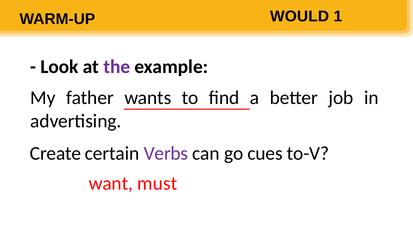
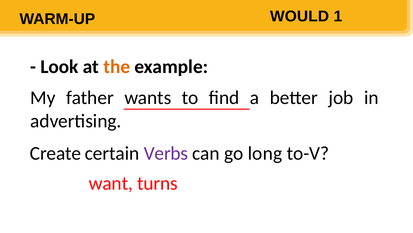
the colour: purple -> orange (117, 66)
cues: cues -> long (265, 153)
must: must -> turns (158, 183)
